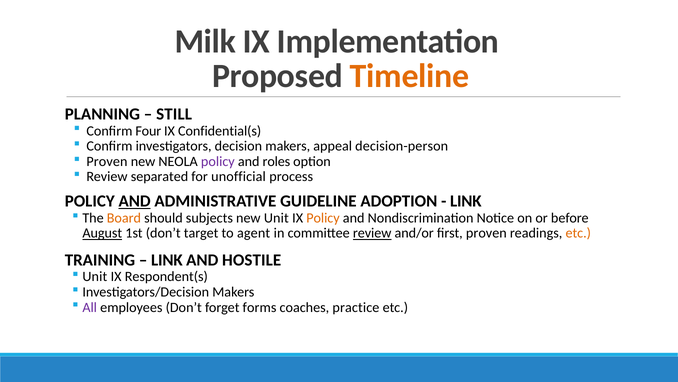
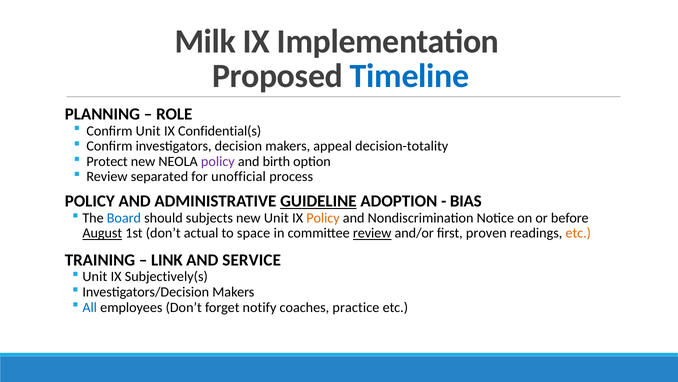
Timeline colour: orange -> blue (410, 76)
STILL: STILL -> ROLE (174, 114)
Confirm Four: Four -> Unit (148, 131)
decision-person: decision-person -> decision-totality (402, 146)
Proven: Proven -> Protect (107, 161)
roles: roles -> birth (276, 161)
AND underline: present -> none (135, 201)
GUIDELINE underline: none -> present (318, 201)
LINK: LINK -> BIAS (466, 201)
Board colour: orange -> blue (124, 218)
target: target -> actual (201, 233)
agent: agent -> space (254, 233)
HOSTILE: HOSTILE -> SERVICE (252, 260)
Respondent(s: Respondent(s -> Subjectively(s (166, 276)
All colour: purple -> blue (90, 307)
forms: forms -> notify (260, 307)
